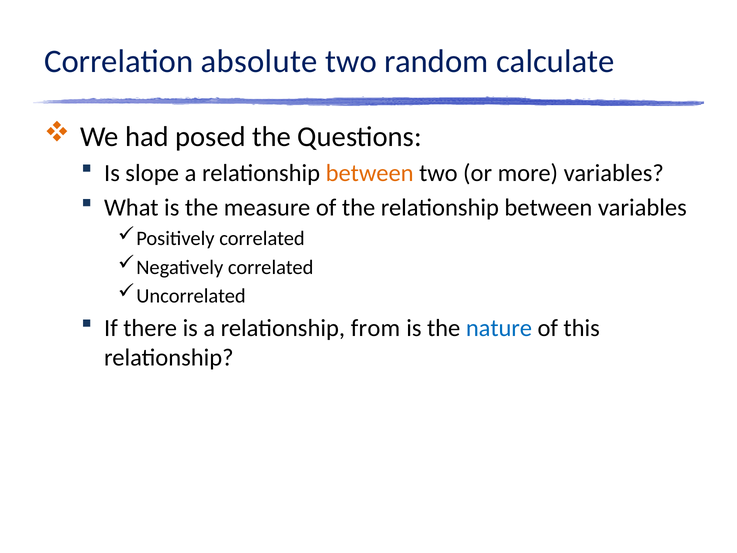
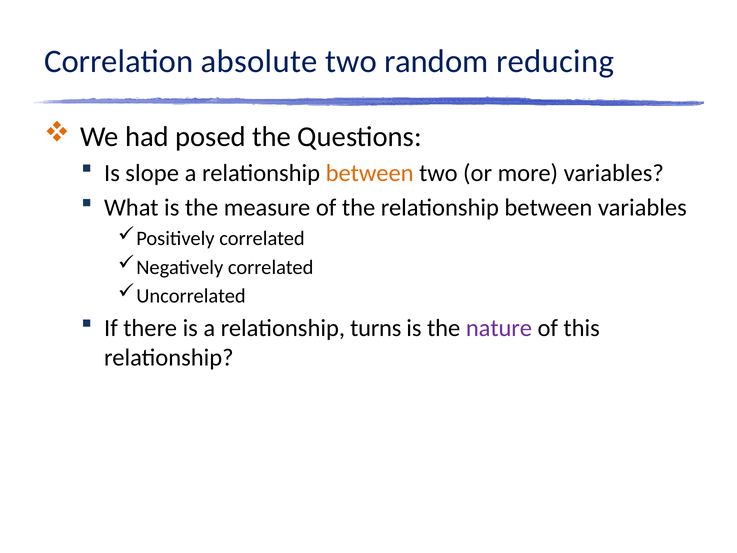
calculate: calculate -> reducing (555, 62)
from: from -> turns (376, 328)
nature colour: blue -> purple (499, 328)
